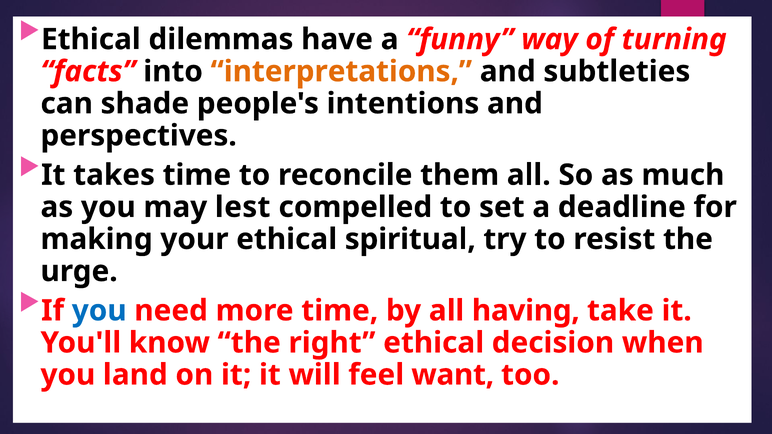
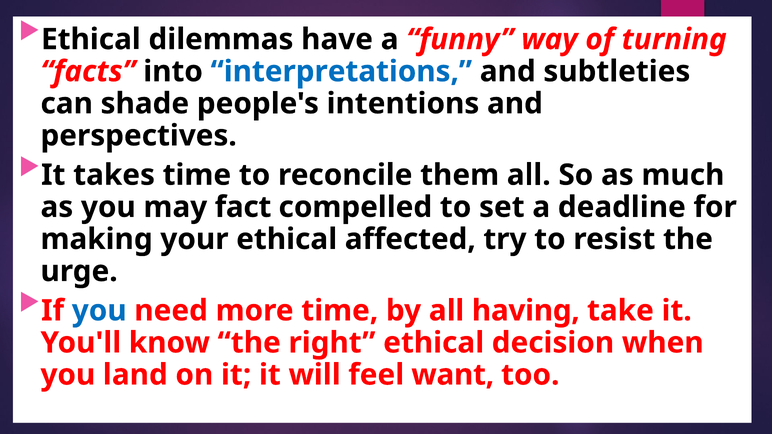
interpretations colour: orange -> blue (341, 71)
lest: lest -> fact (243, 207)
spiritual: spiritual -> affected (410, 239)
